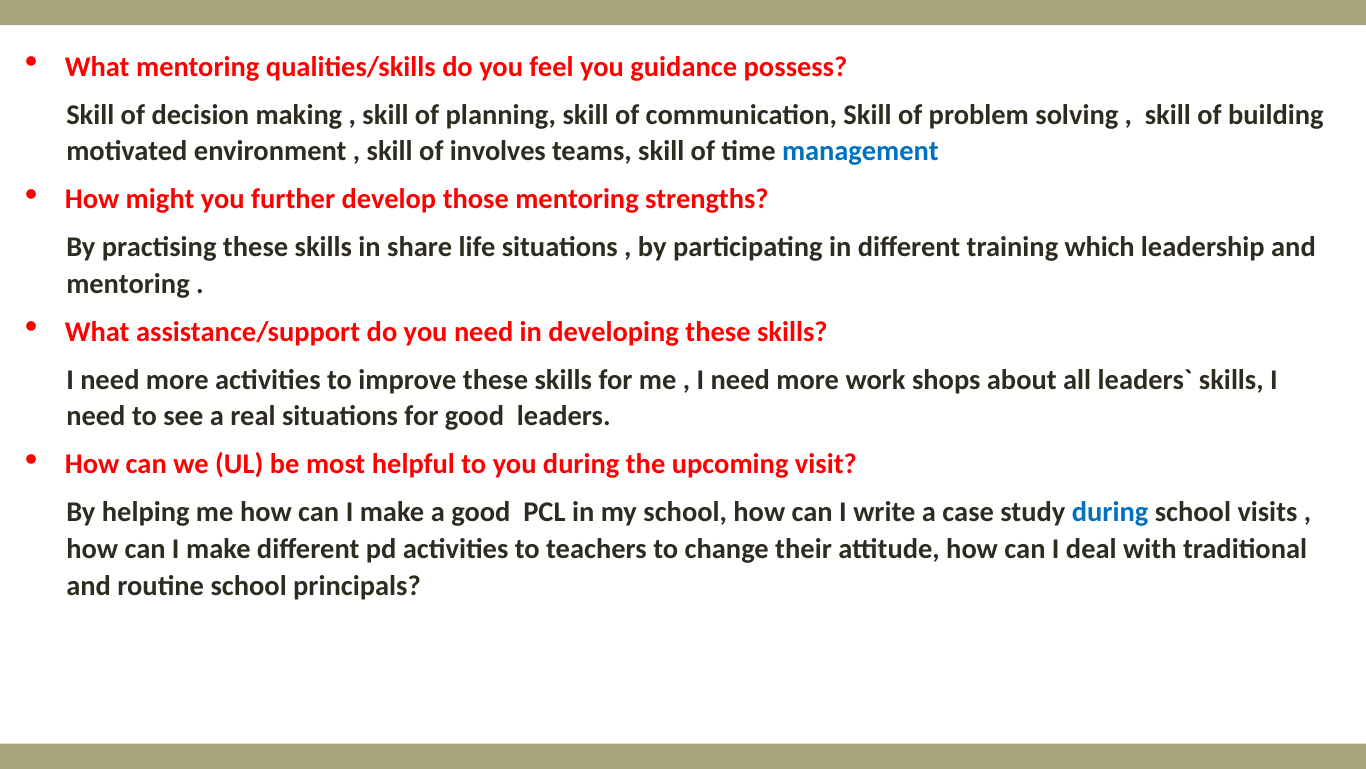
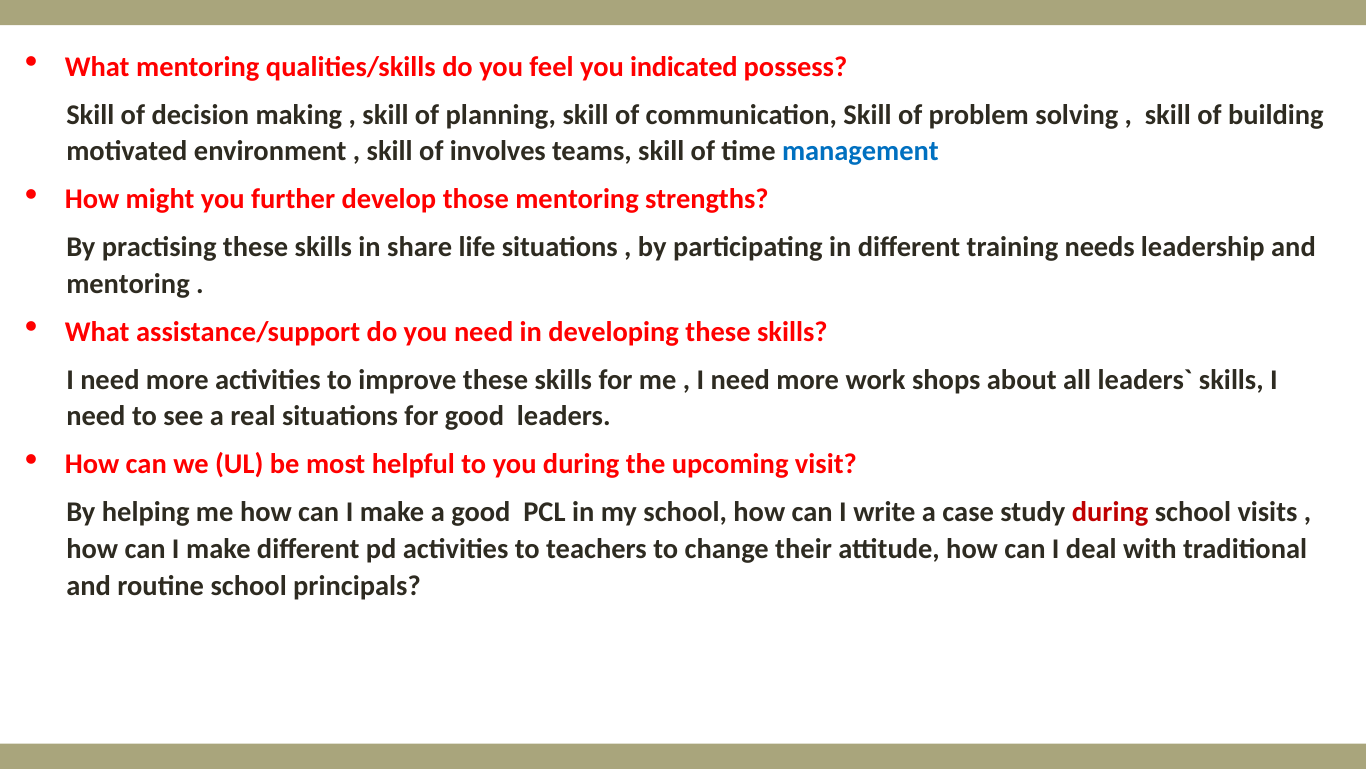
guidance: guidance -> indicated (684, 67)
which: which -> needs (1100, 247)
during colour: blue -> red (1110, 512)
